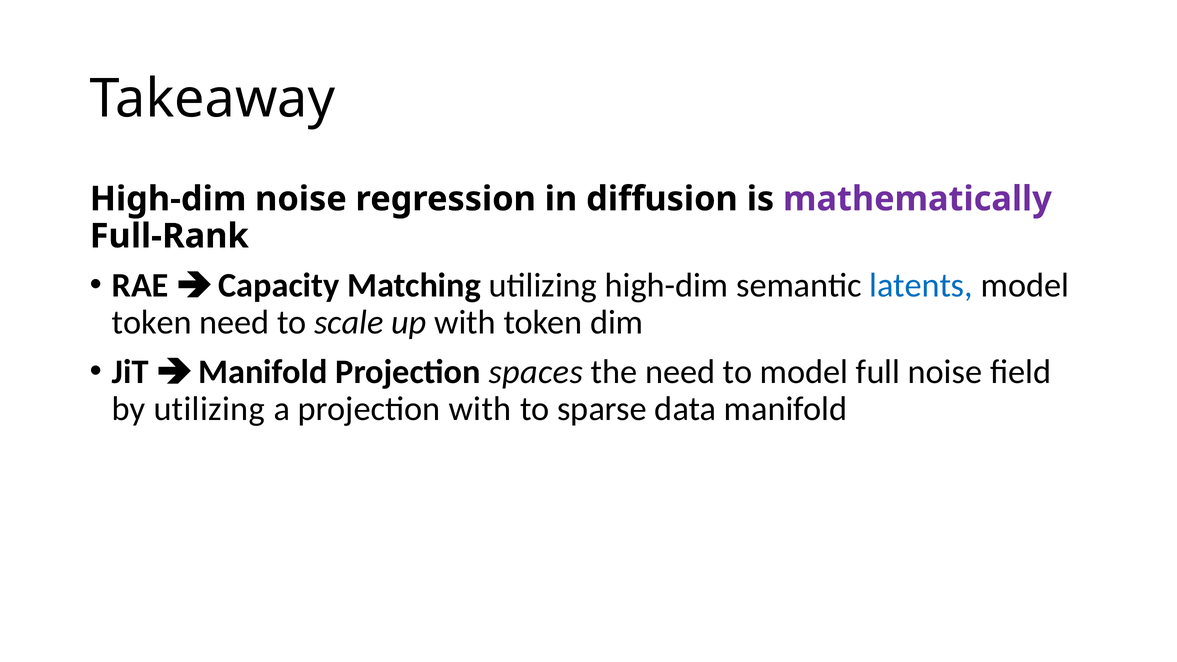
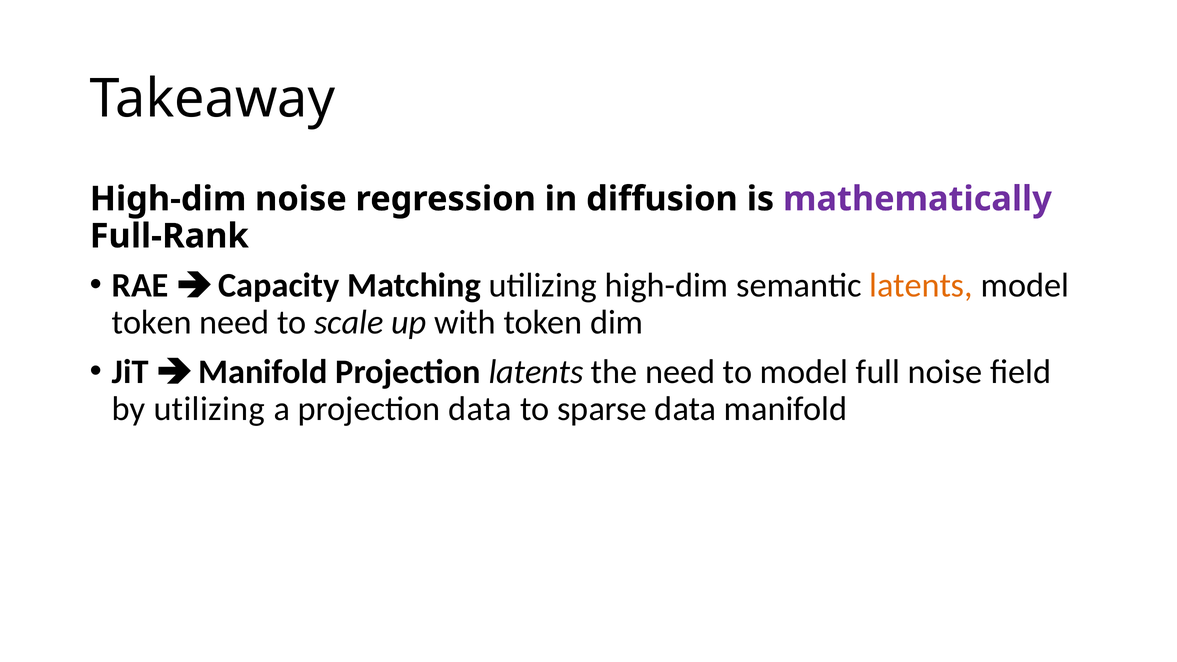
latents colour: blue -> orange (921, 285)
Projection spaces: spaces -> latents (536, 372)
projection with: with -> data (480, 409)
